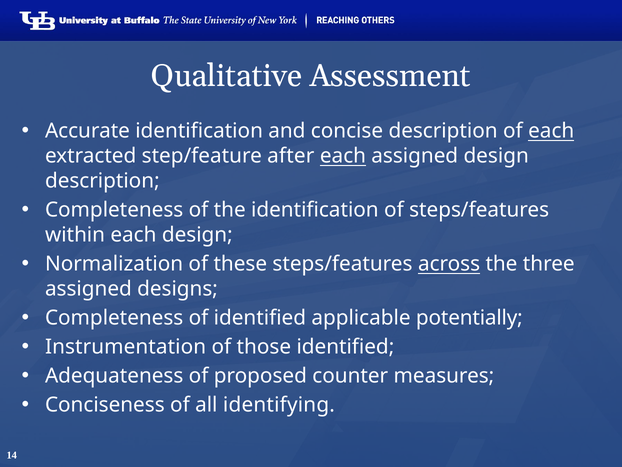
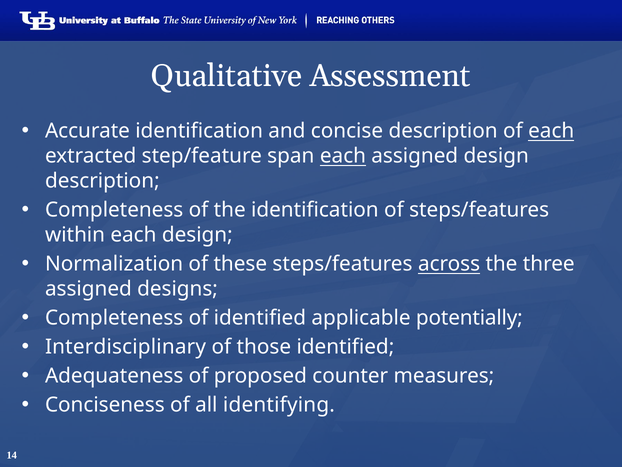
after: after -> span (291, 156)
Instrumentation: Instrumentation -> Interdisciplinary (126, 347)
